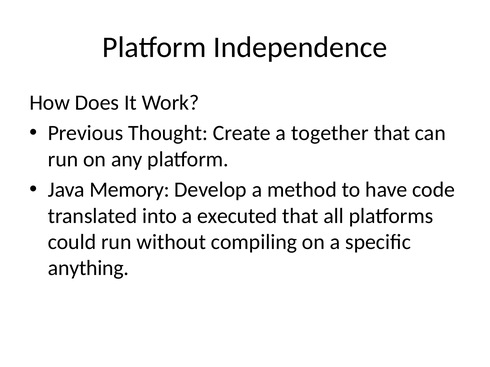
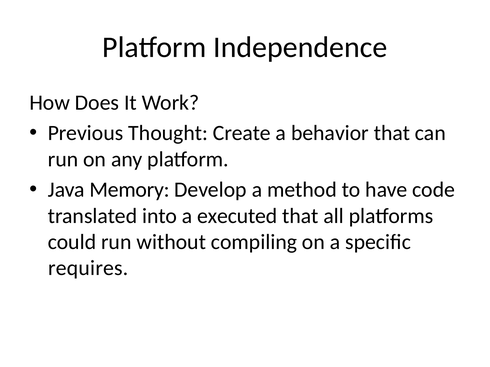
together: together -> behavior (330, 133)
anything: anything -> requires (88, 268)
